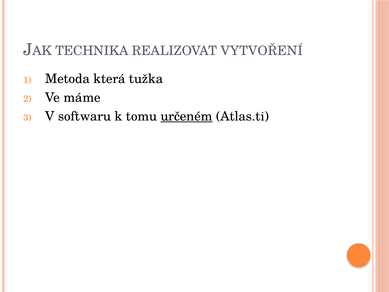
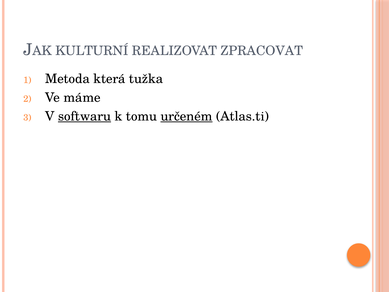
TECHNIKA: TECHNIKA -> KULTURNÍ (92, 51)
VYTVOŘENÍ: VYTVOŘENÍ -> ZPRACOVAT (262, 51)
softwaru underline: none -> present (85, 116)
